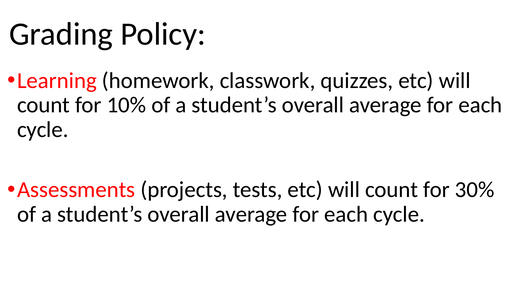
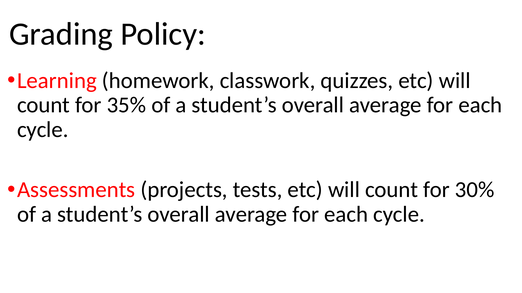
10%: 10% -> 35% (126, 105)
